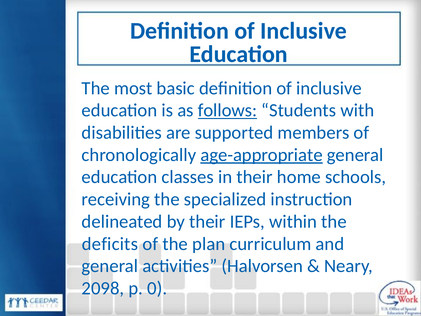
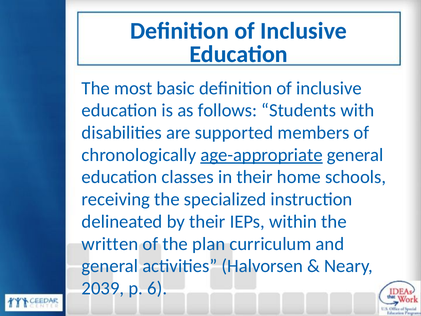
follows underline: present -> none (227, 110)
deficits: deficits -> written (110, 244)
2098: 2098 -> 2039 (103, 288)
0: 0 -> 6 (157, 288)
